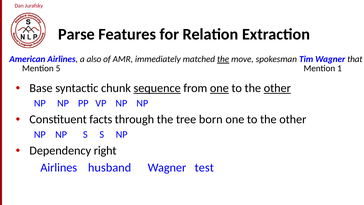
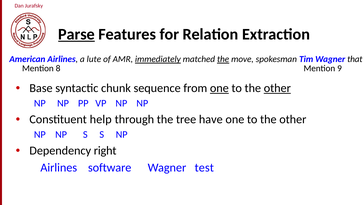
Parse underline: none -> present (76, 34)
also: also -> lute (94, 59)
immediately underline: none -> present (158, 59)
5: 5 -> 8 (58, 68)
1: 1 -> 9 (340, 68)
sequence underline: present -> none (157, 88)
facts: facts -> help (101, 119)
born: born -> have (211, 119)
husband: husband -> software (110, 167)
